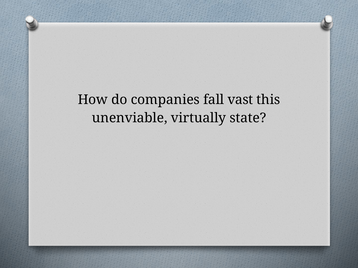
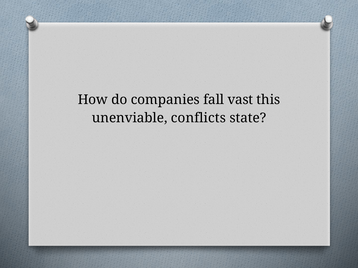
virtually: virtually -> conflicts (198, 118)
